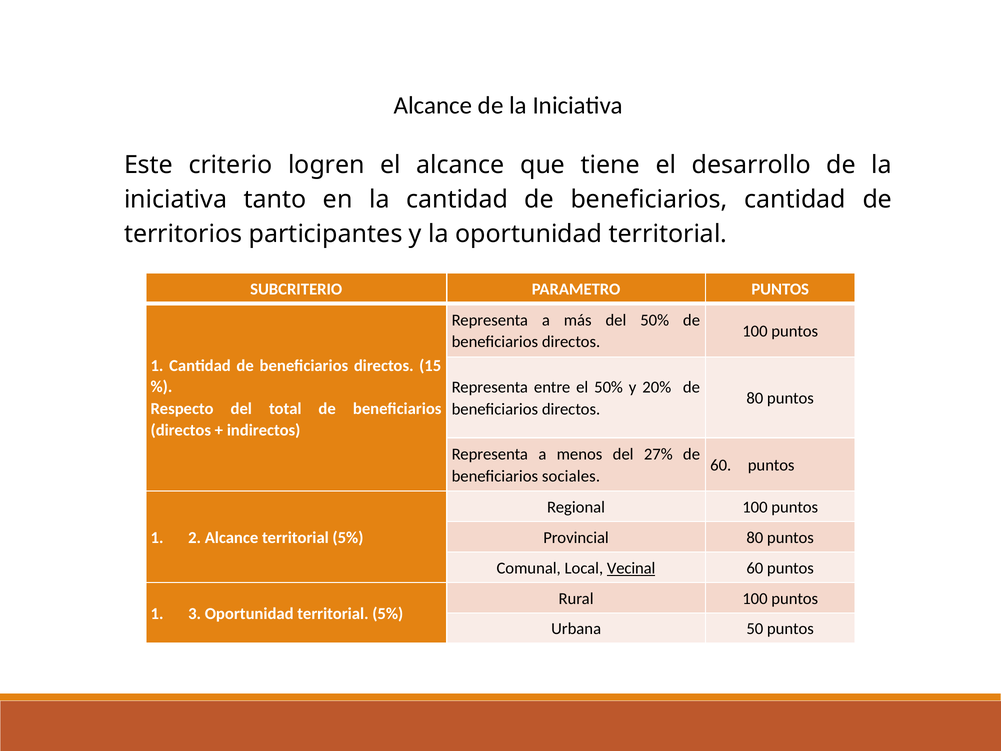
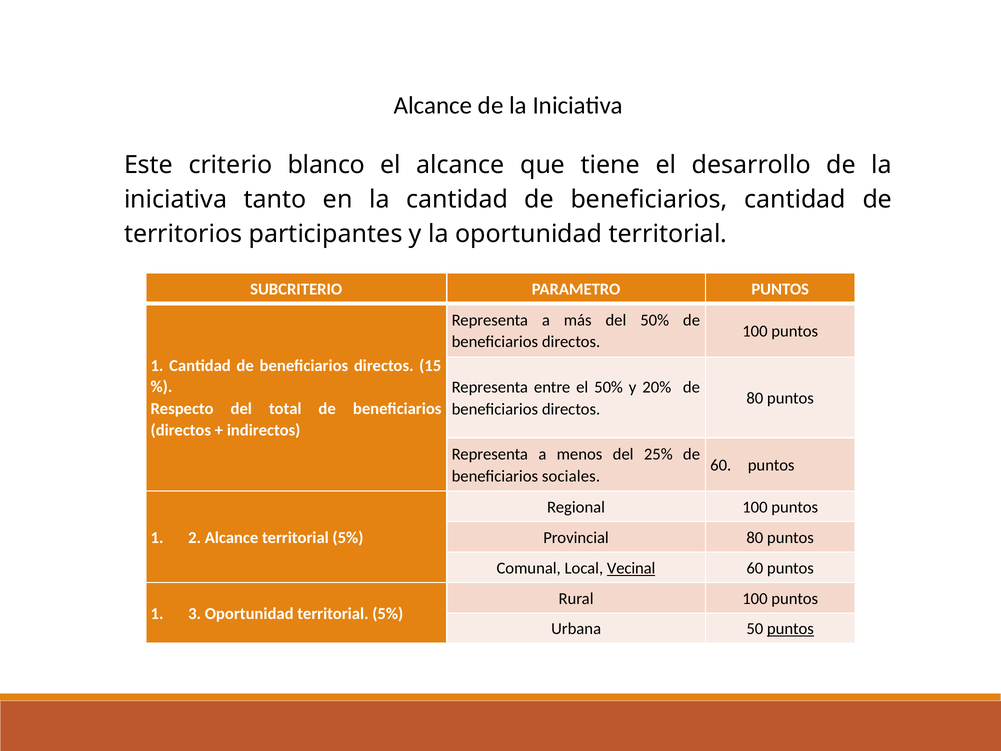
logren: logren -> blanco (326, 165)
27%: 27% -> 25% (658, 454)
puntos underline: none -> present (790, 629)
